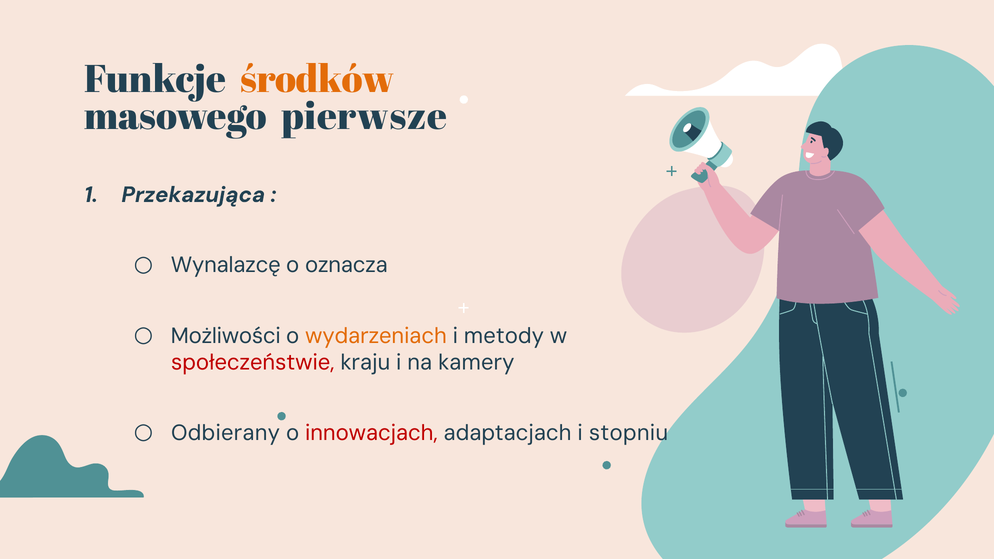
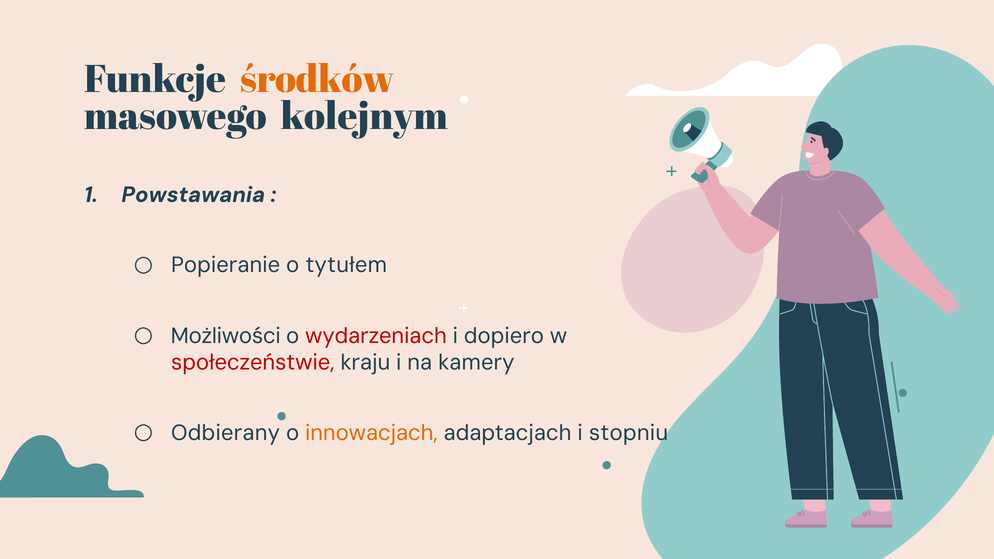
pierwsze: pierwsze -> kolejnym (364, 117)
Przekazująca: Przekazująca -> Powstawania (193, 195)
Wynalazcę: Wynalazcę -> Popieranie (226, 265)
oznacza: oznacza -> tytułem (346, 265)
wydarzeniach colour: orange -> red (376, 336)
metody: metody -> dopiero (504, 336)
innowacjach colour: red -> orange (371, 433)
